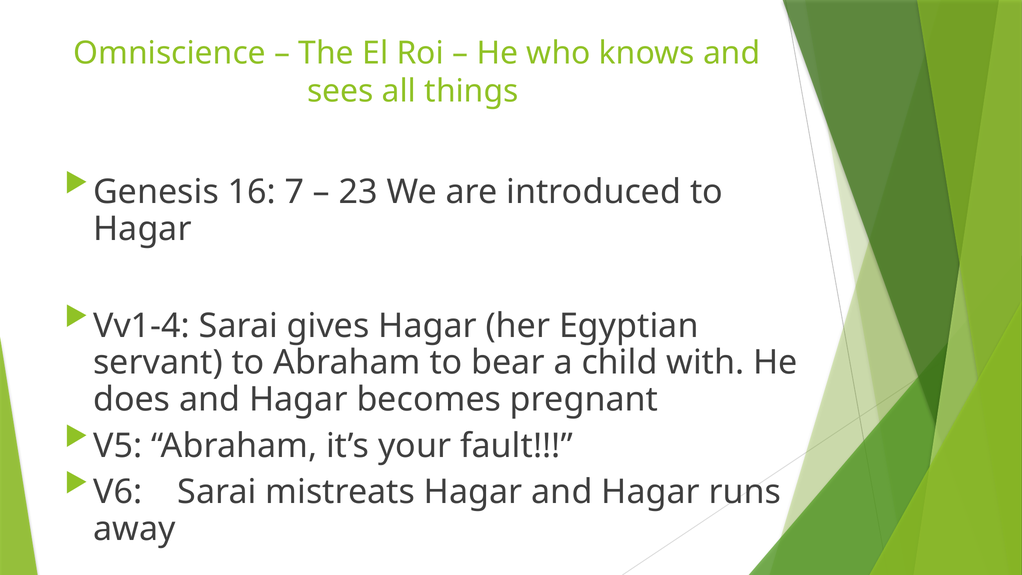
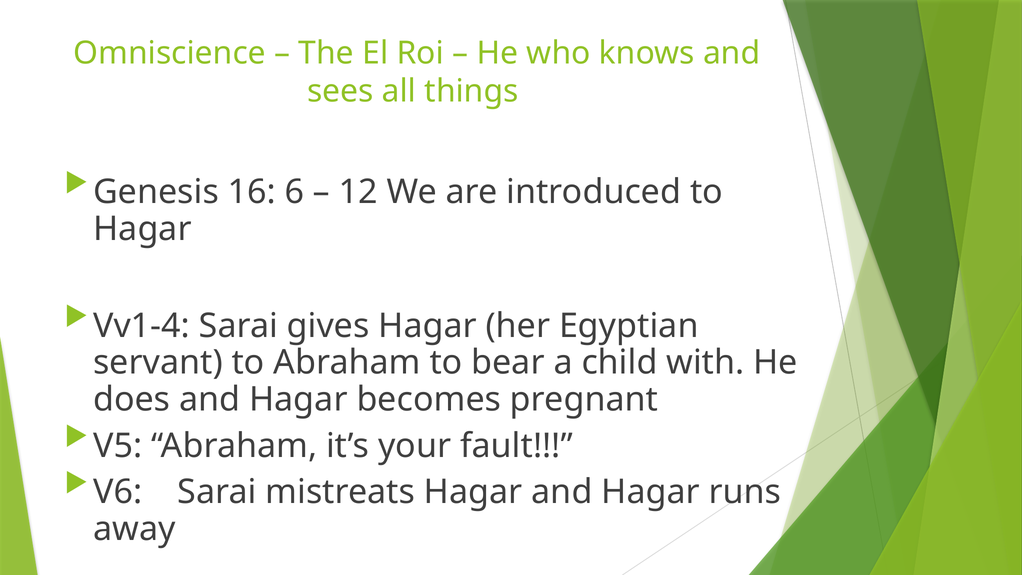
7: 7 -> 6 (294, 192)
23: 23 -> 12 (358, 192)
